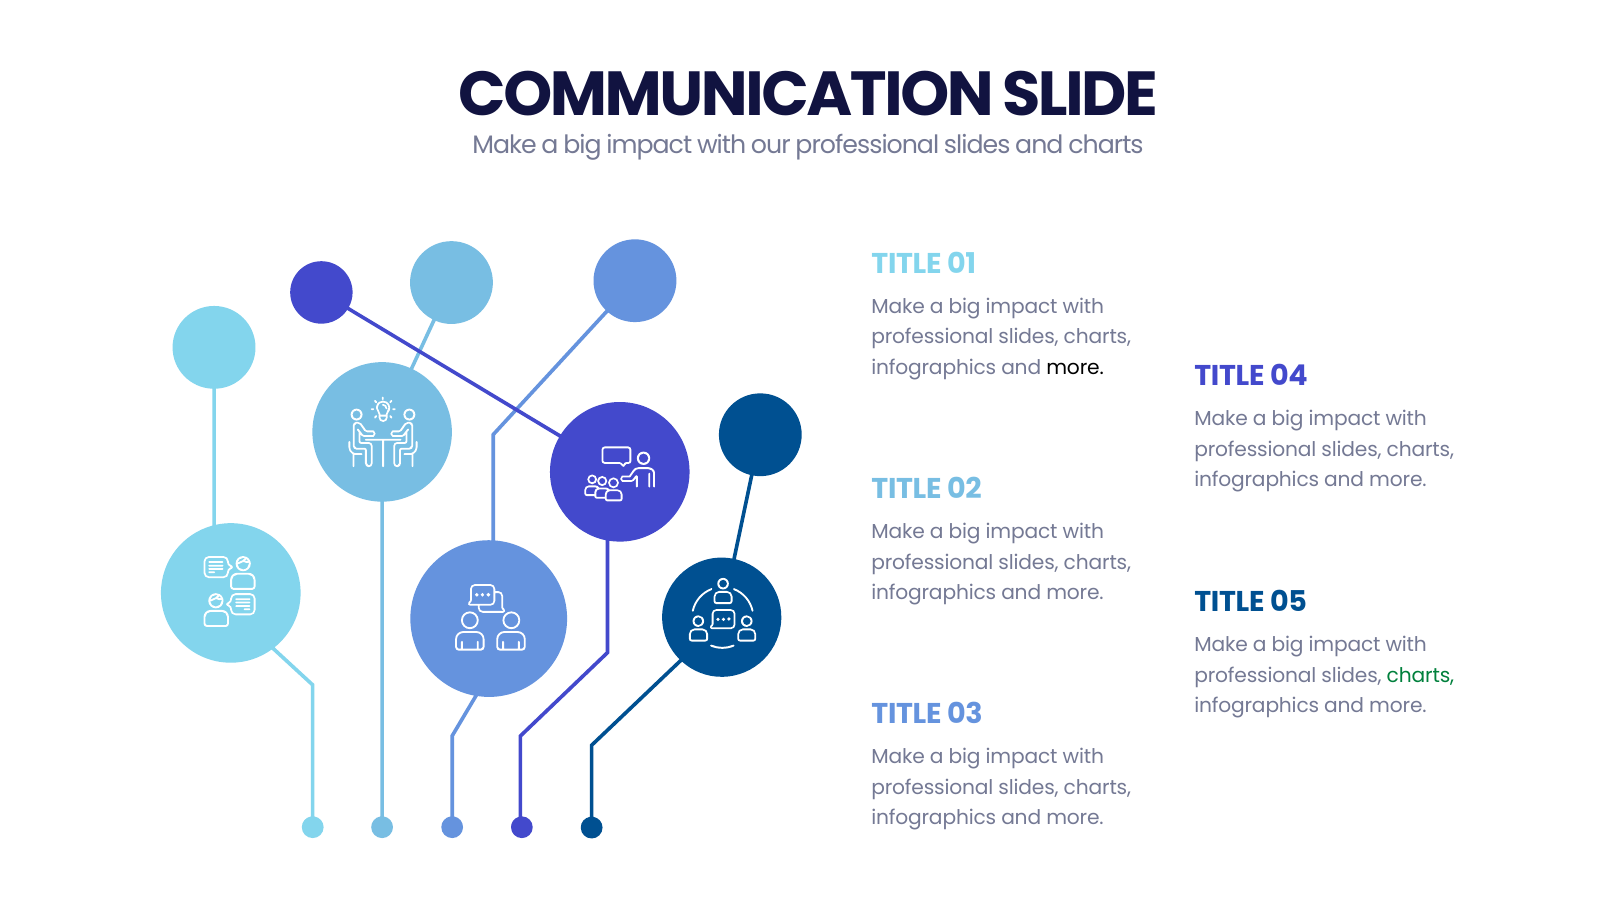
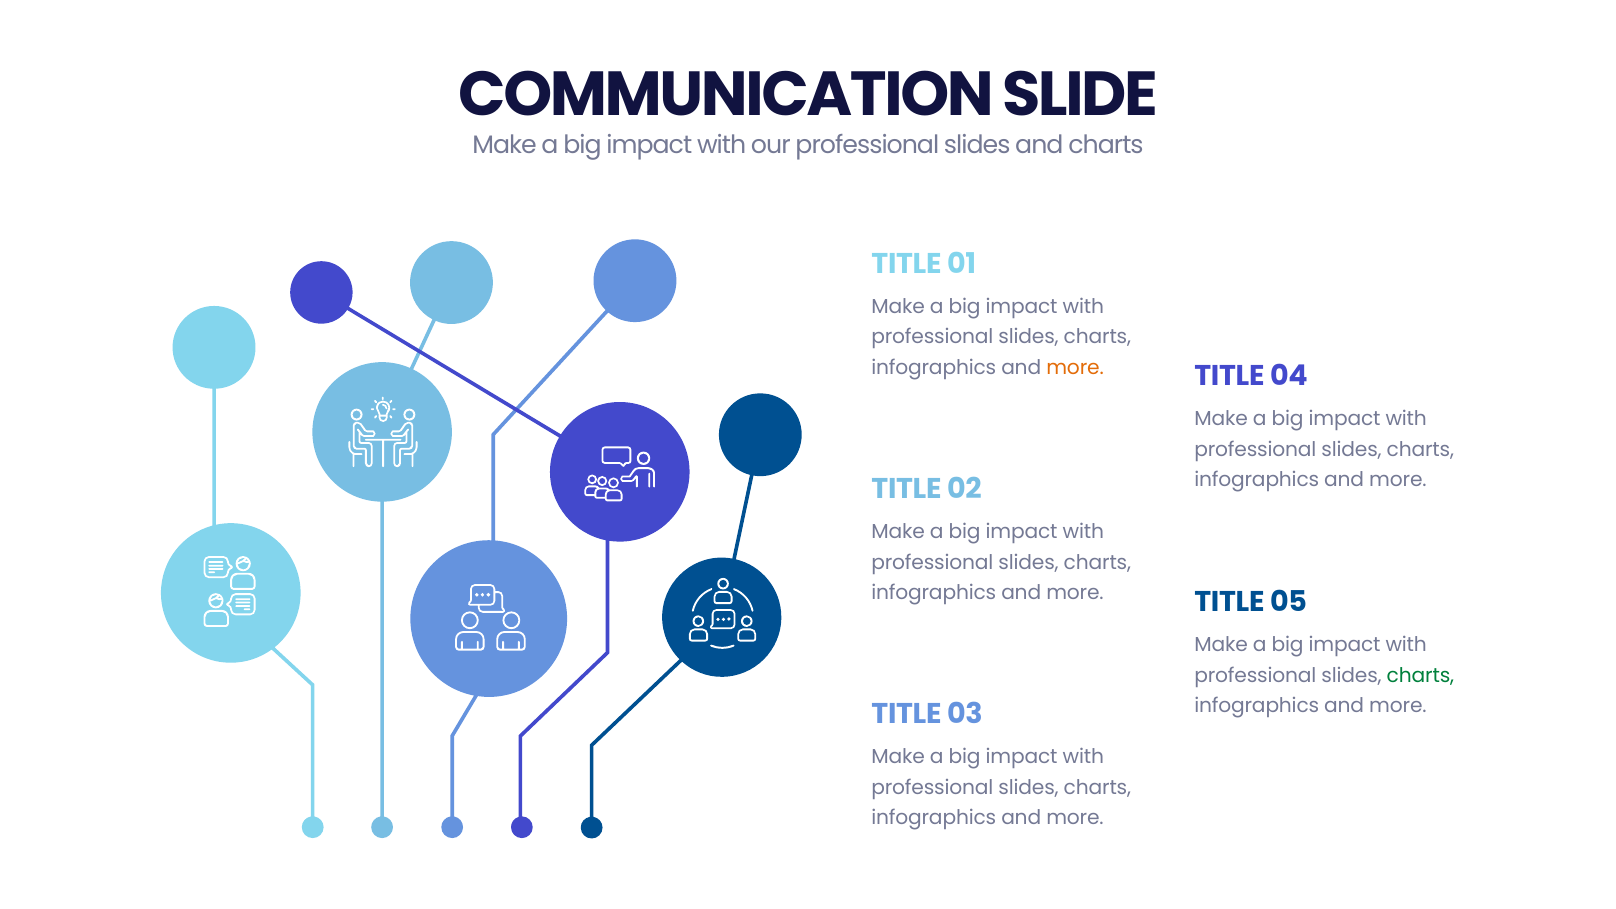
more colour: black -> orange (1075, 368)
